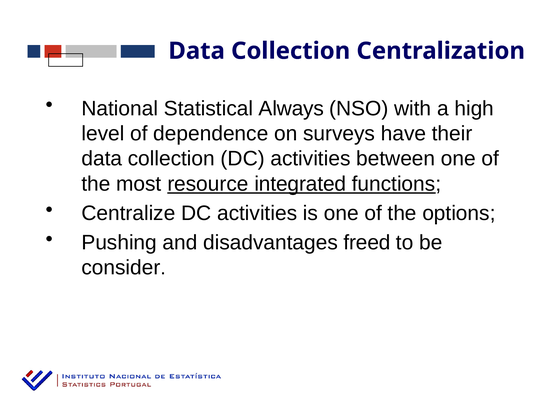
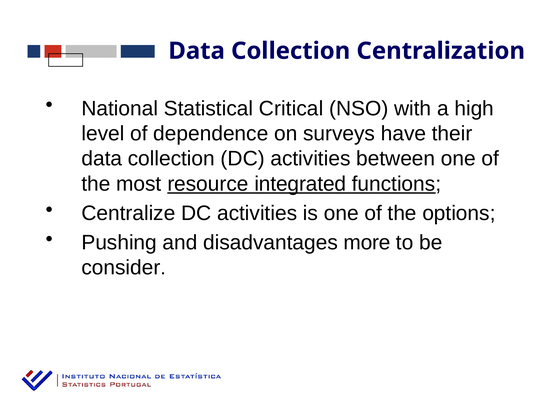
Always: Always -> Critical (291, 108)
freed: freed -> more (367, 242)
